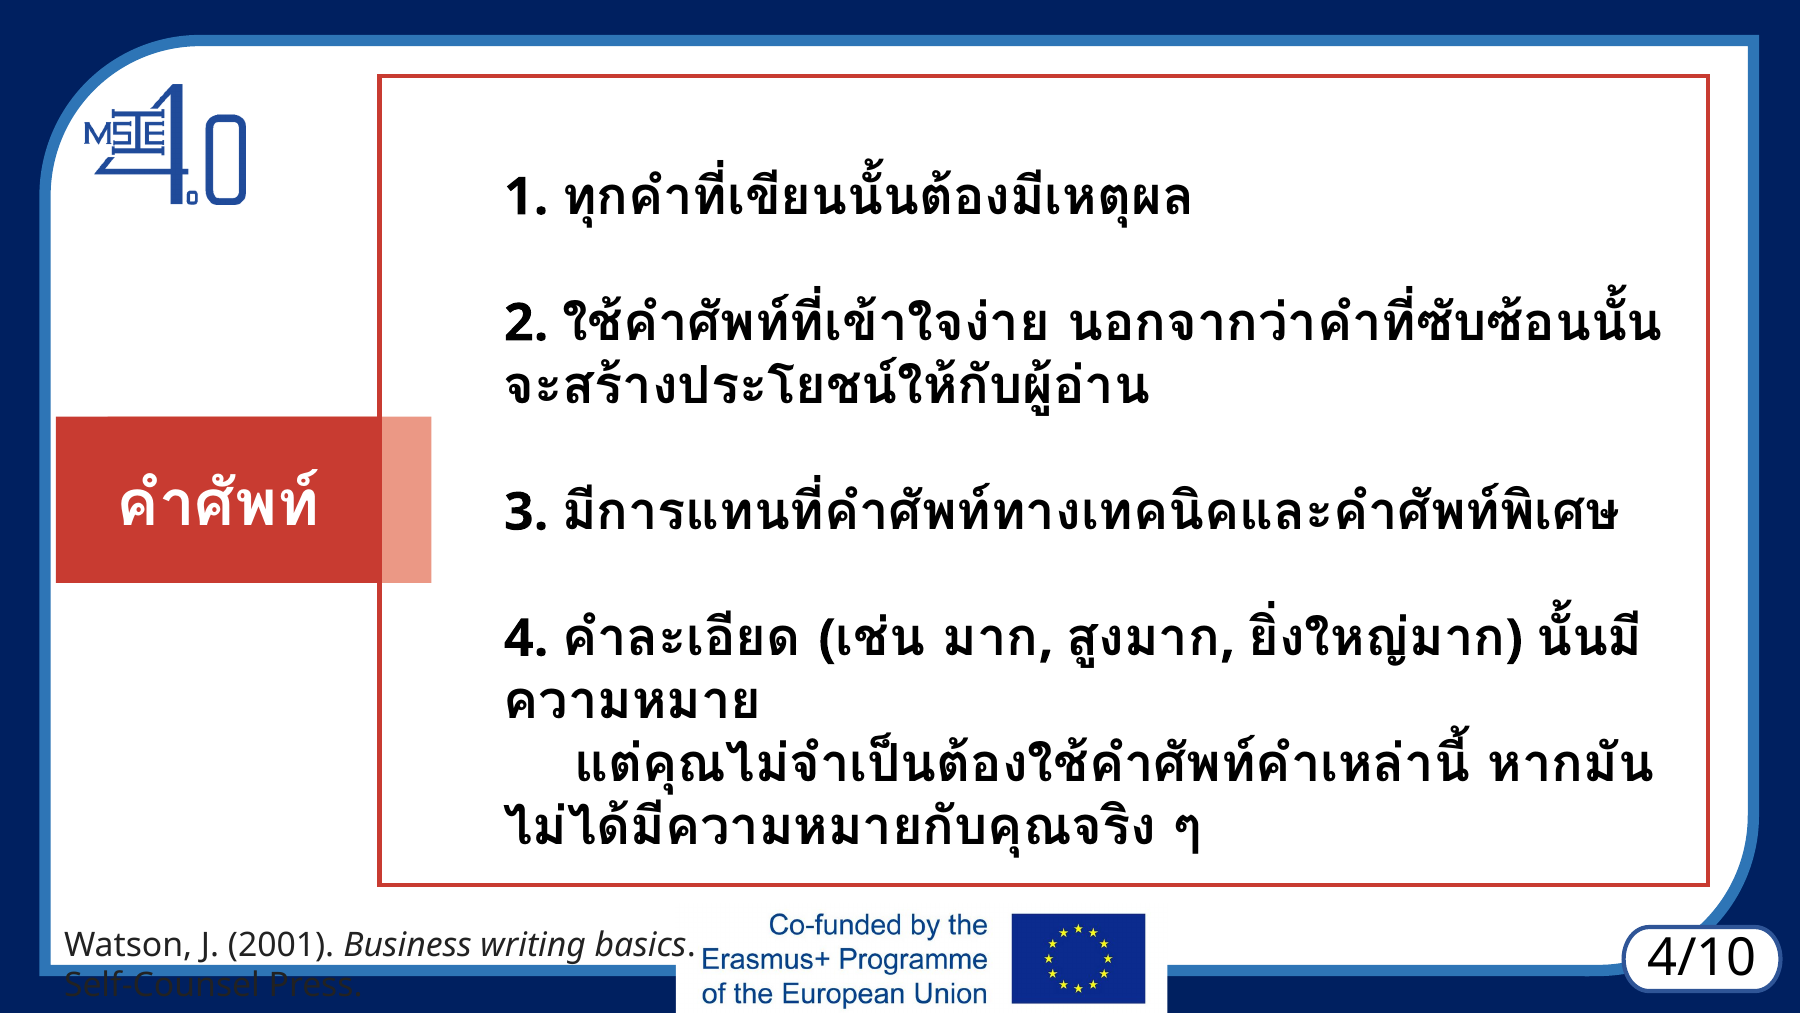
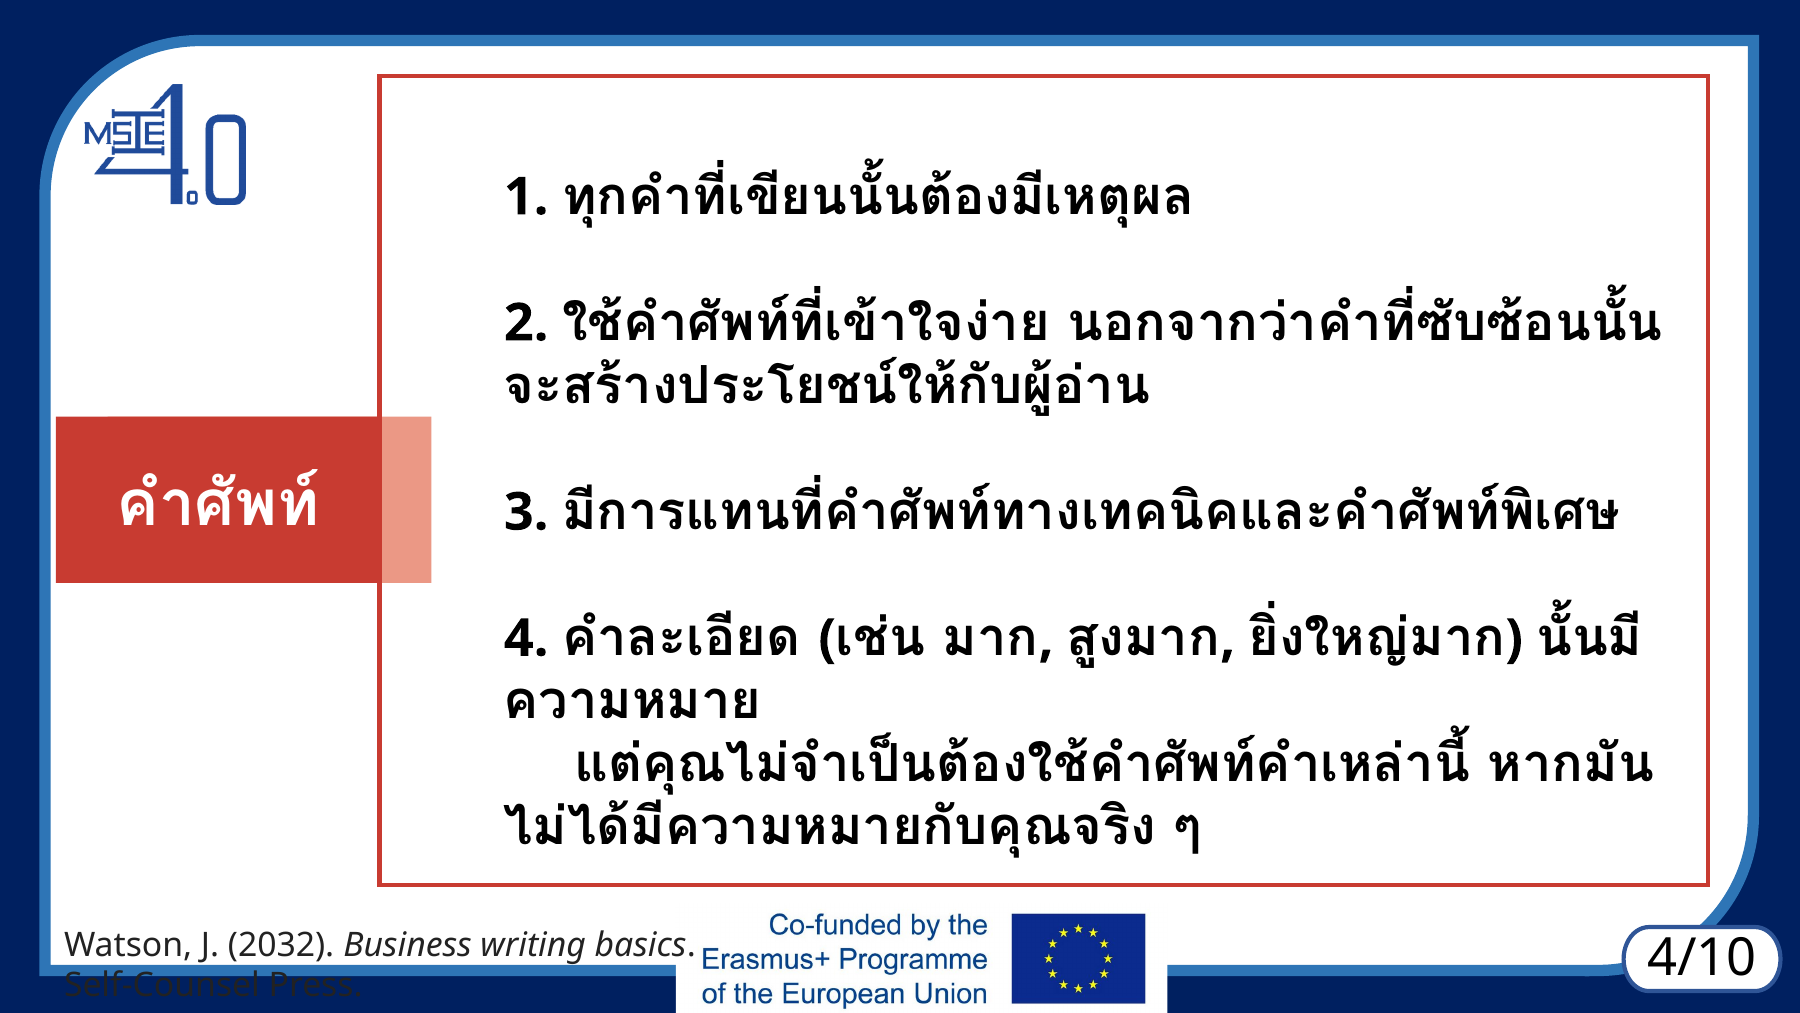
2001: 2001 -> 2032 (281, 945)
